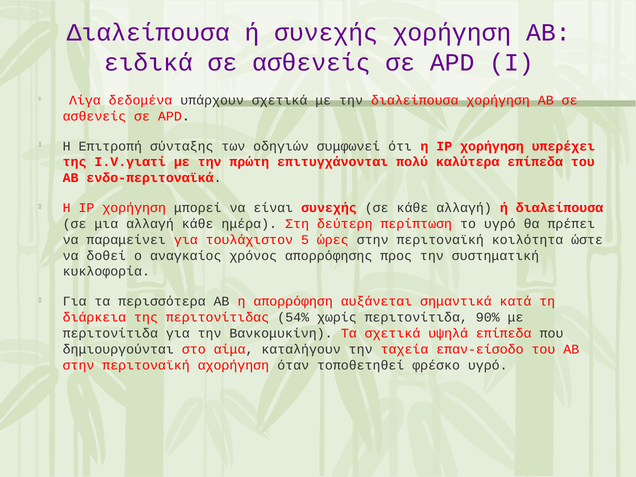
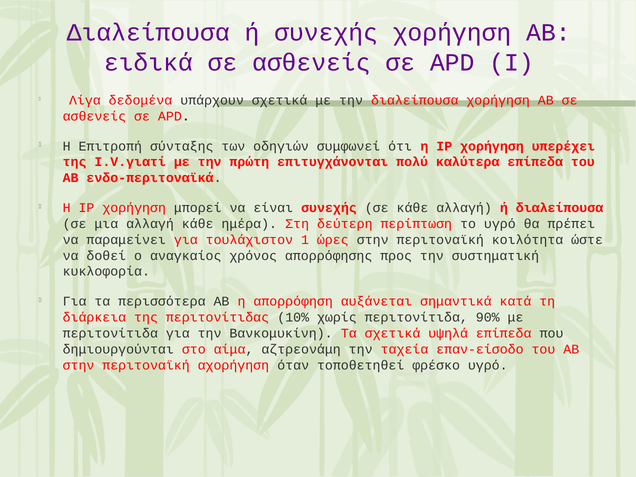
5: 5 -> 1 (305, 240)
54%: 54% -> 10% (293, 318)
καταλήγουν: καταλήγουν -> αζτρεονάμη (301, 349)
